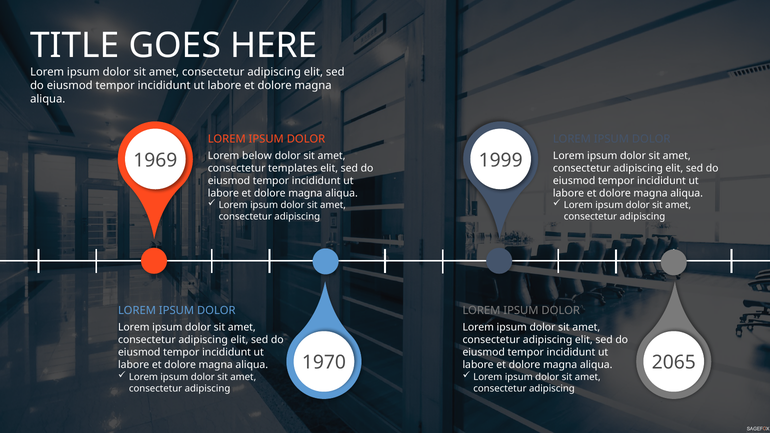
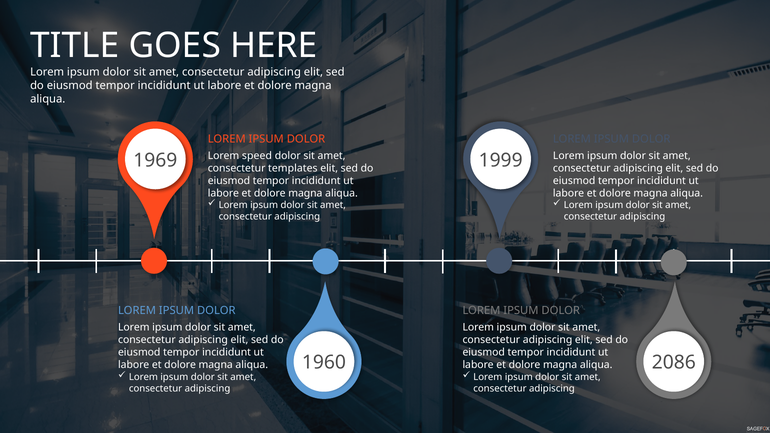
below: below -> speed (257, 156)
1970: 1970 -> 1960 (324, 363)
2065: 2065 -> 2086 (674, 363)
